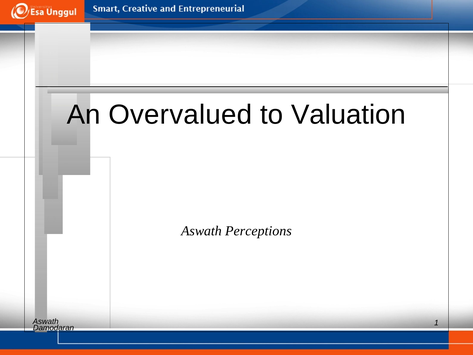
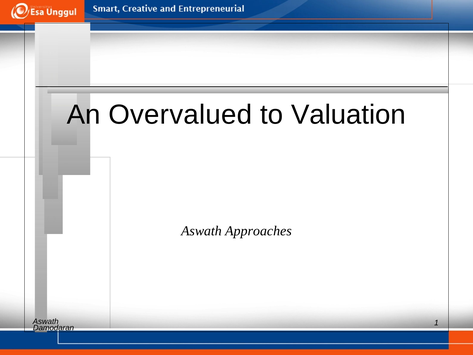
Perceptions: Perceptions -> Approaches (258, 231)
